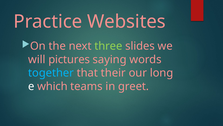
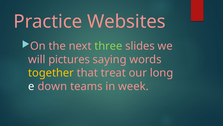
together colour: light blue -> yellow (51, 73)
their: their -> treat (113, 73)
which: which -> down (52, 86)
greet: greet -> week (133, 86)
